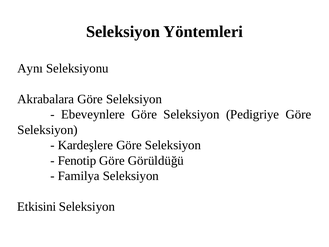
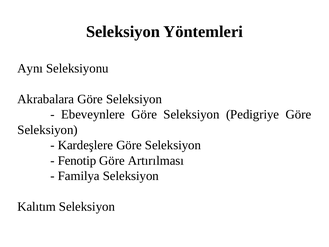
Görüldüğü: Görüldüğü -> Artırılması (156, 160)
Etkisini: Etkisini -> Kalıtım (37, 206)
